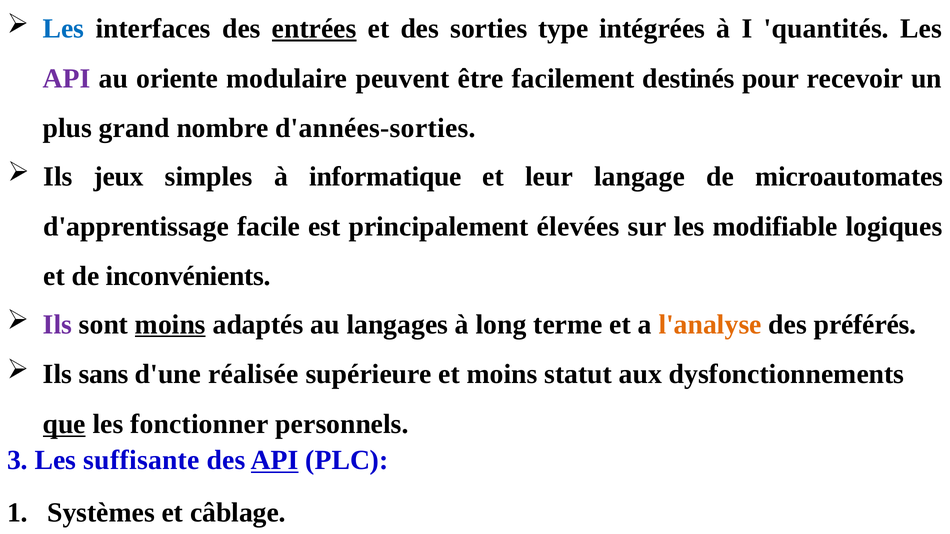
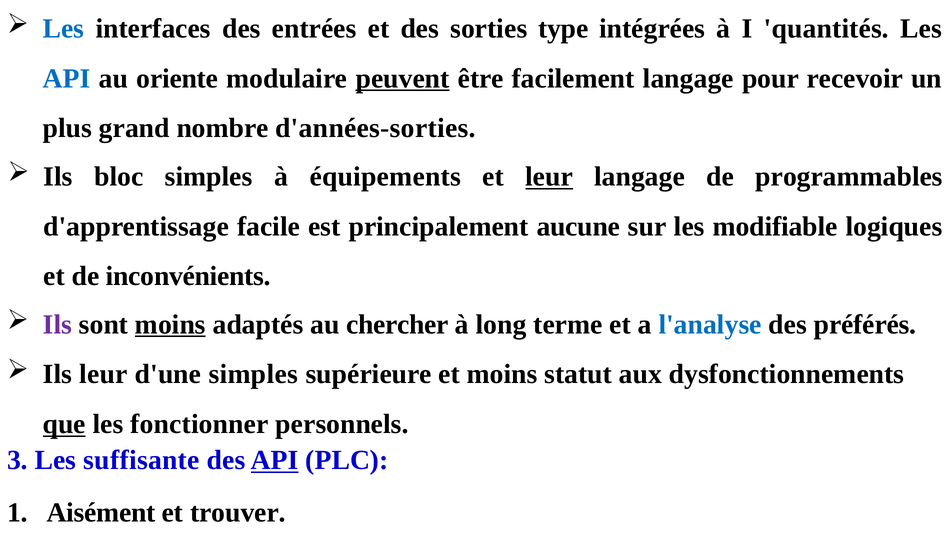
entrées underline: present -> none (314, 29)
API colour: purple -> blue (67, 79)
peuvent underline: none -> present (403, 79)
facilement destinés: destinés -> langage (688, 79)
jeux: jeux -> bloc (119, 177)
informatique: informatique -> équipements (385, 177)
leur underline: none -> present (549, 177)
microautomates: microautomates -> programmables (849, 177)
élevées: élevées -> aucune (578, 227)
langages: langages -> chercher (397, 325)
l'analyse colour: orange -> blue (710, 325)
Ils sans: sans -> leur (103, 375)
d'une réalisée: réalisée -> simples (253, 375)
Systèmes: Systèmes -> Aisément (101, 513)
câblage: câblage -> trouver (238, 513)
